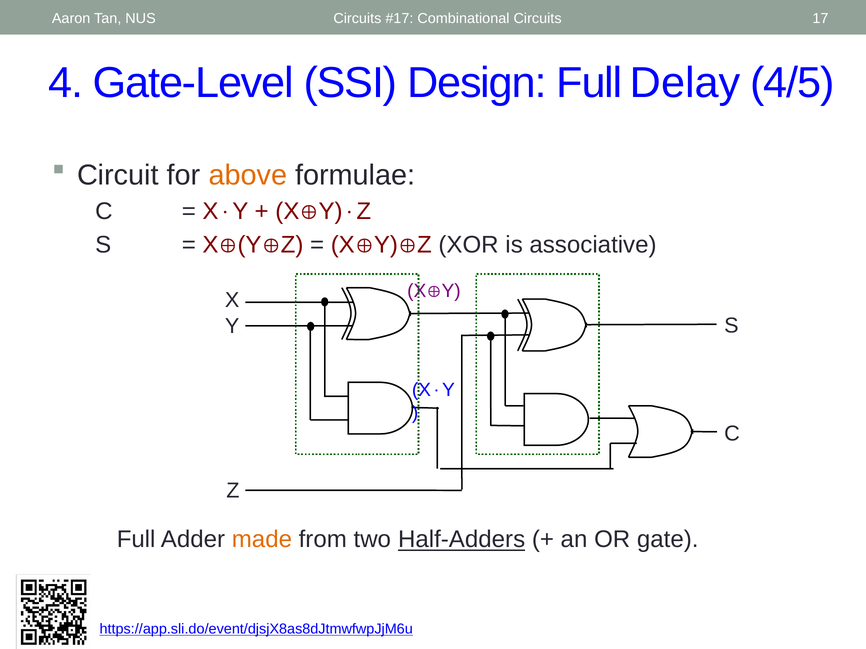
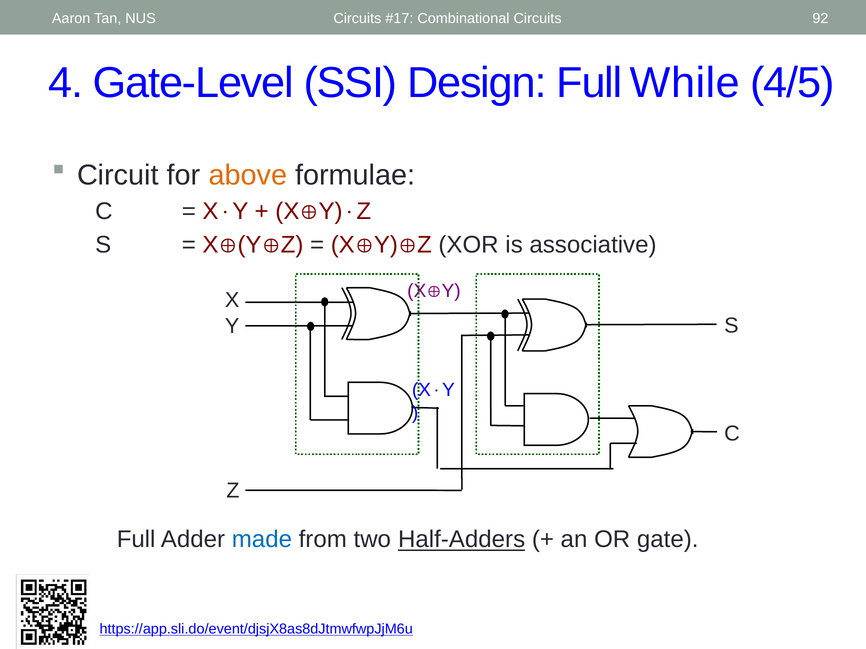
17: 17 -> 92 (820, 18)
Delay: Delay -> While (685, 83)
made colour: orange -> blue (262, 540)
